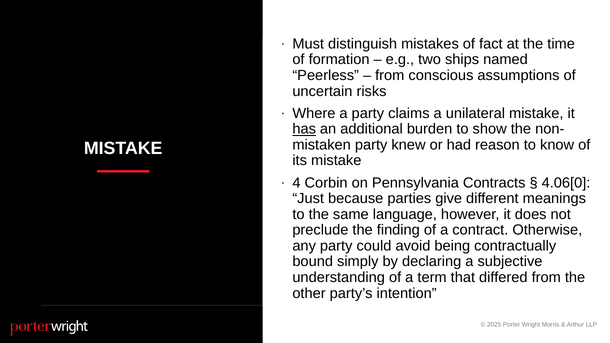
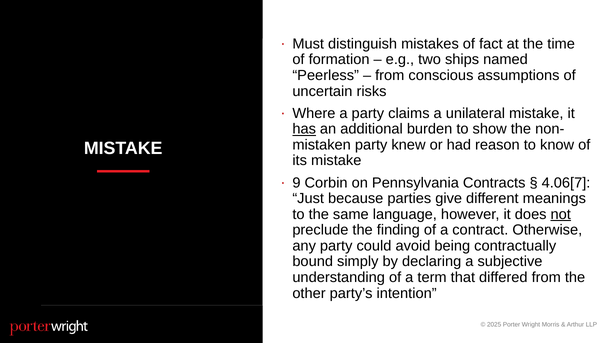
4: 4 -> 9 (296, 183)
4.06[0: 4.06[0 -> 4.06[7 (566, 183)
not underline: none -> present (561, 214)
